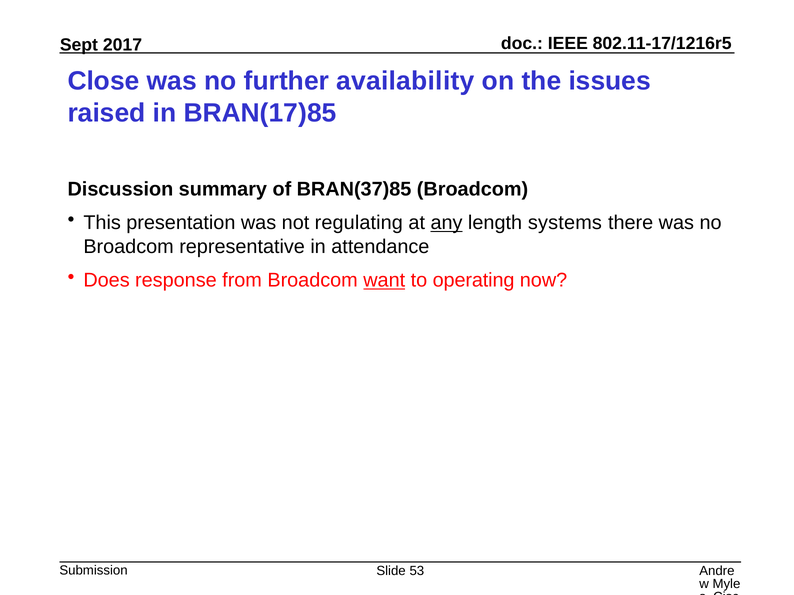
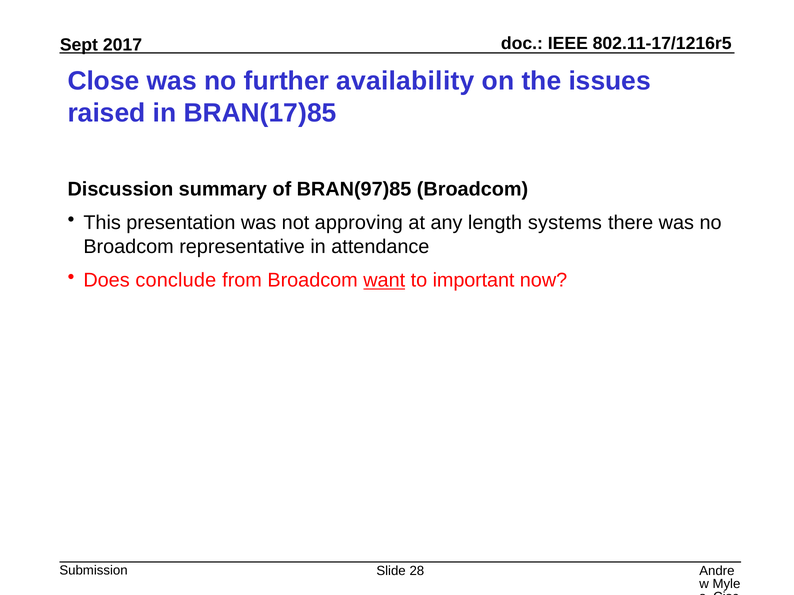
BRAN(37)85: BRAN(37)85 -> BRAN(97)85 (354, 189)
regulating: regulating -> approving (359, 223)
any underline: present -> none (447, 223)
response: response -> conclude (176, 281)
operating: operating -> important (474, 281)
53: 53 -> 28 (417, 571)
